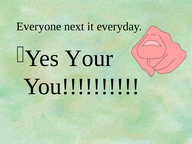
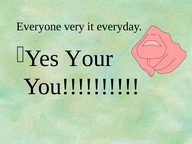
next: next -> very (74, 26)
